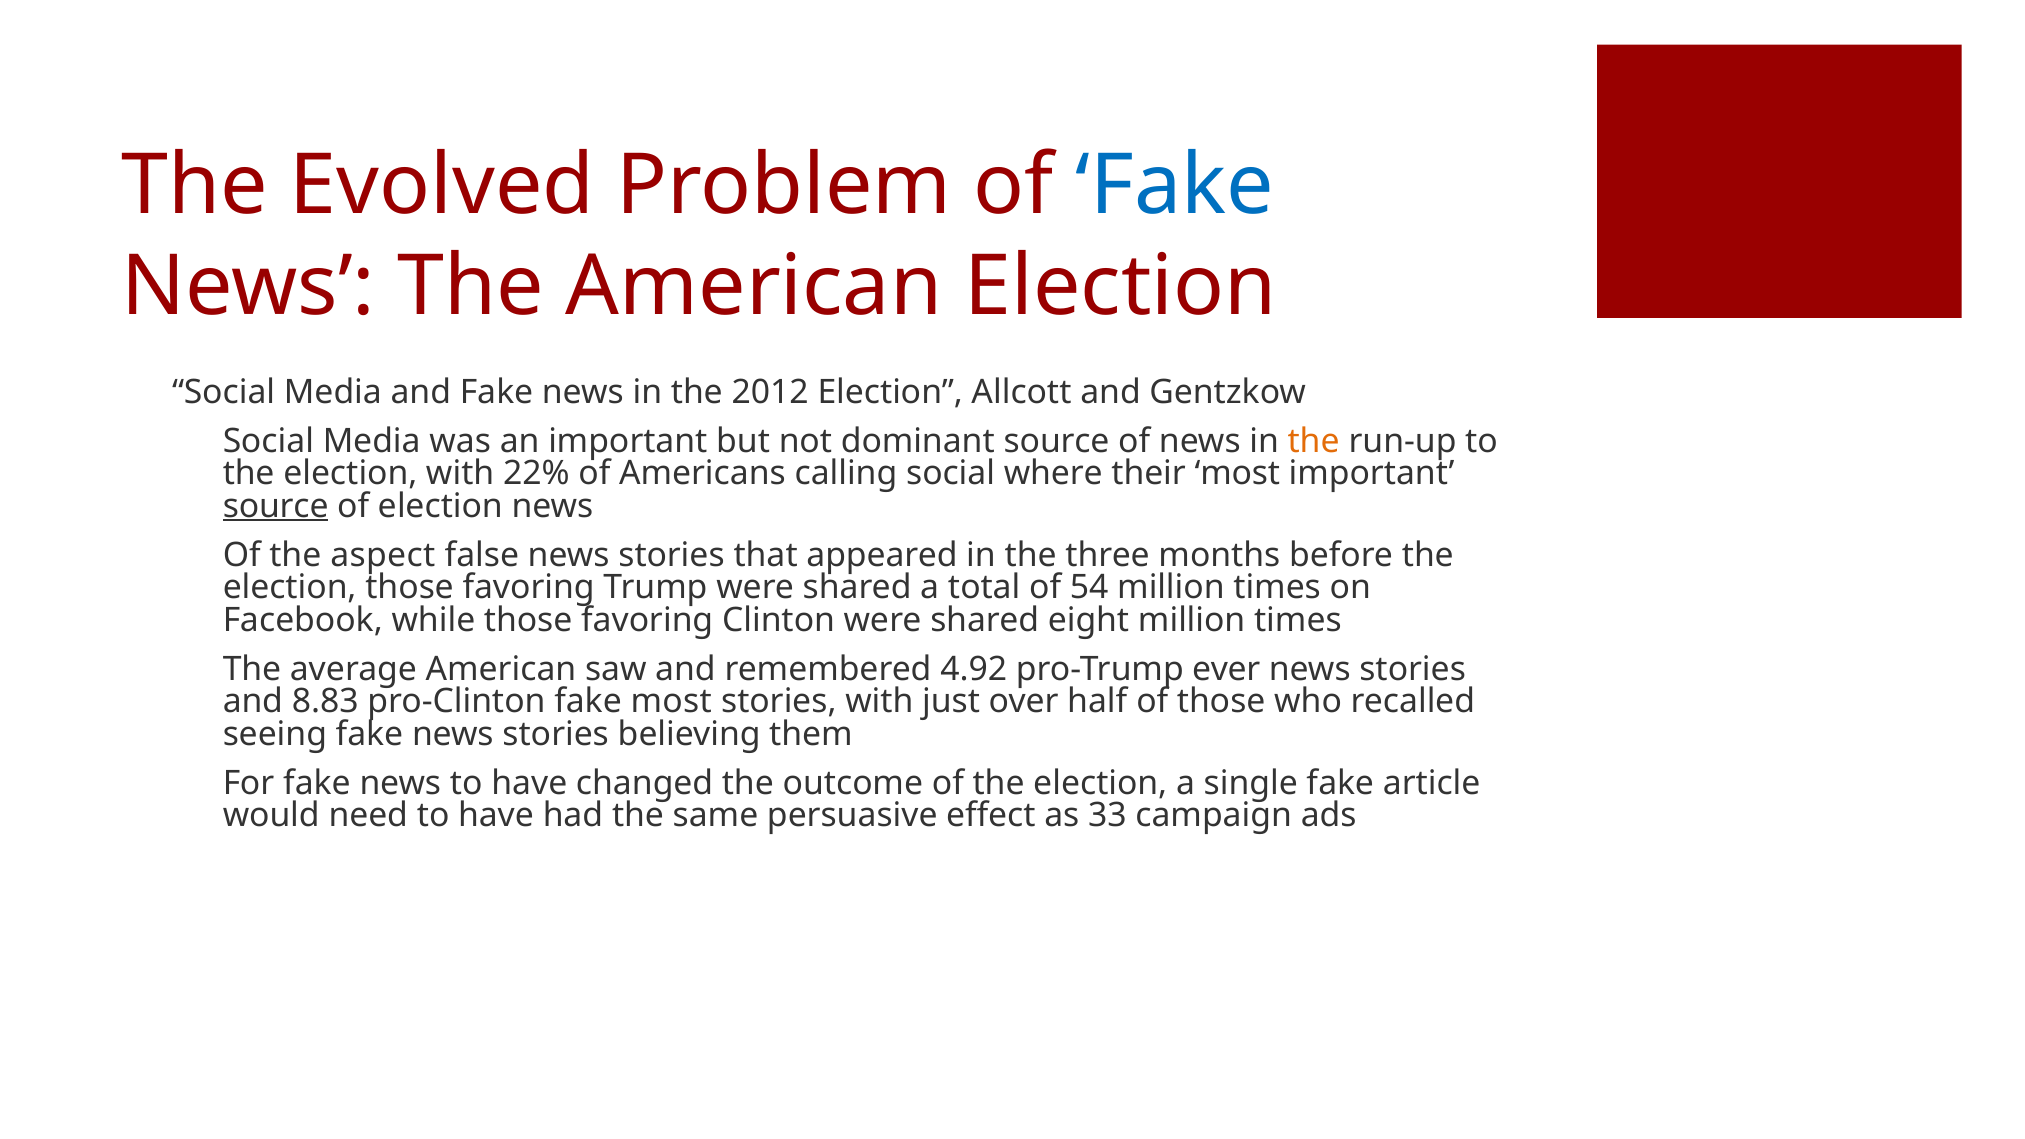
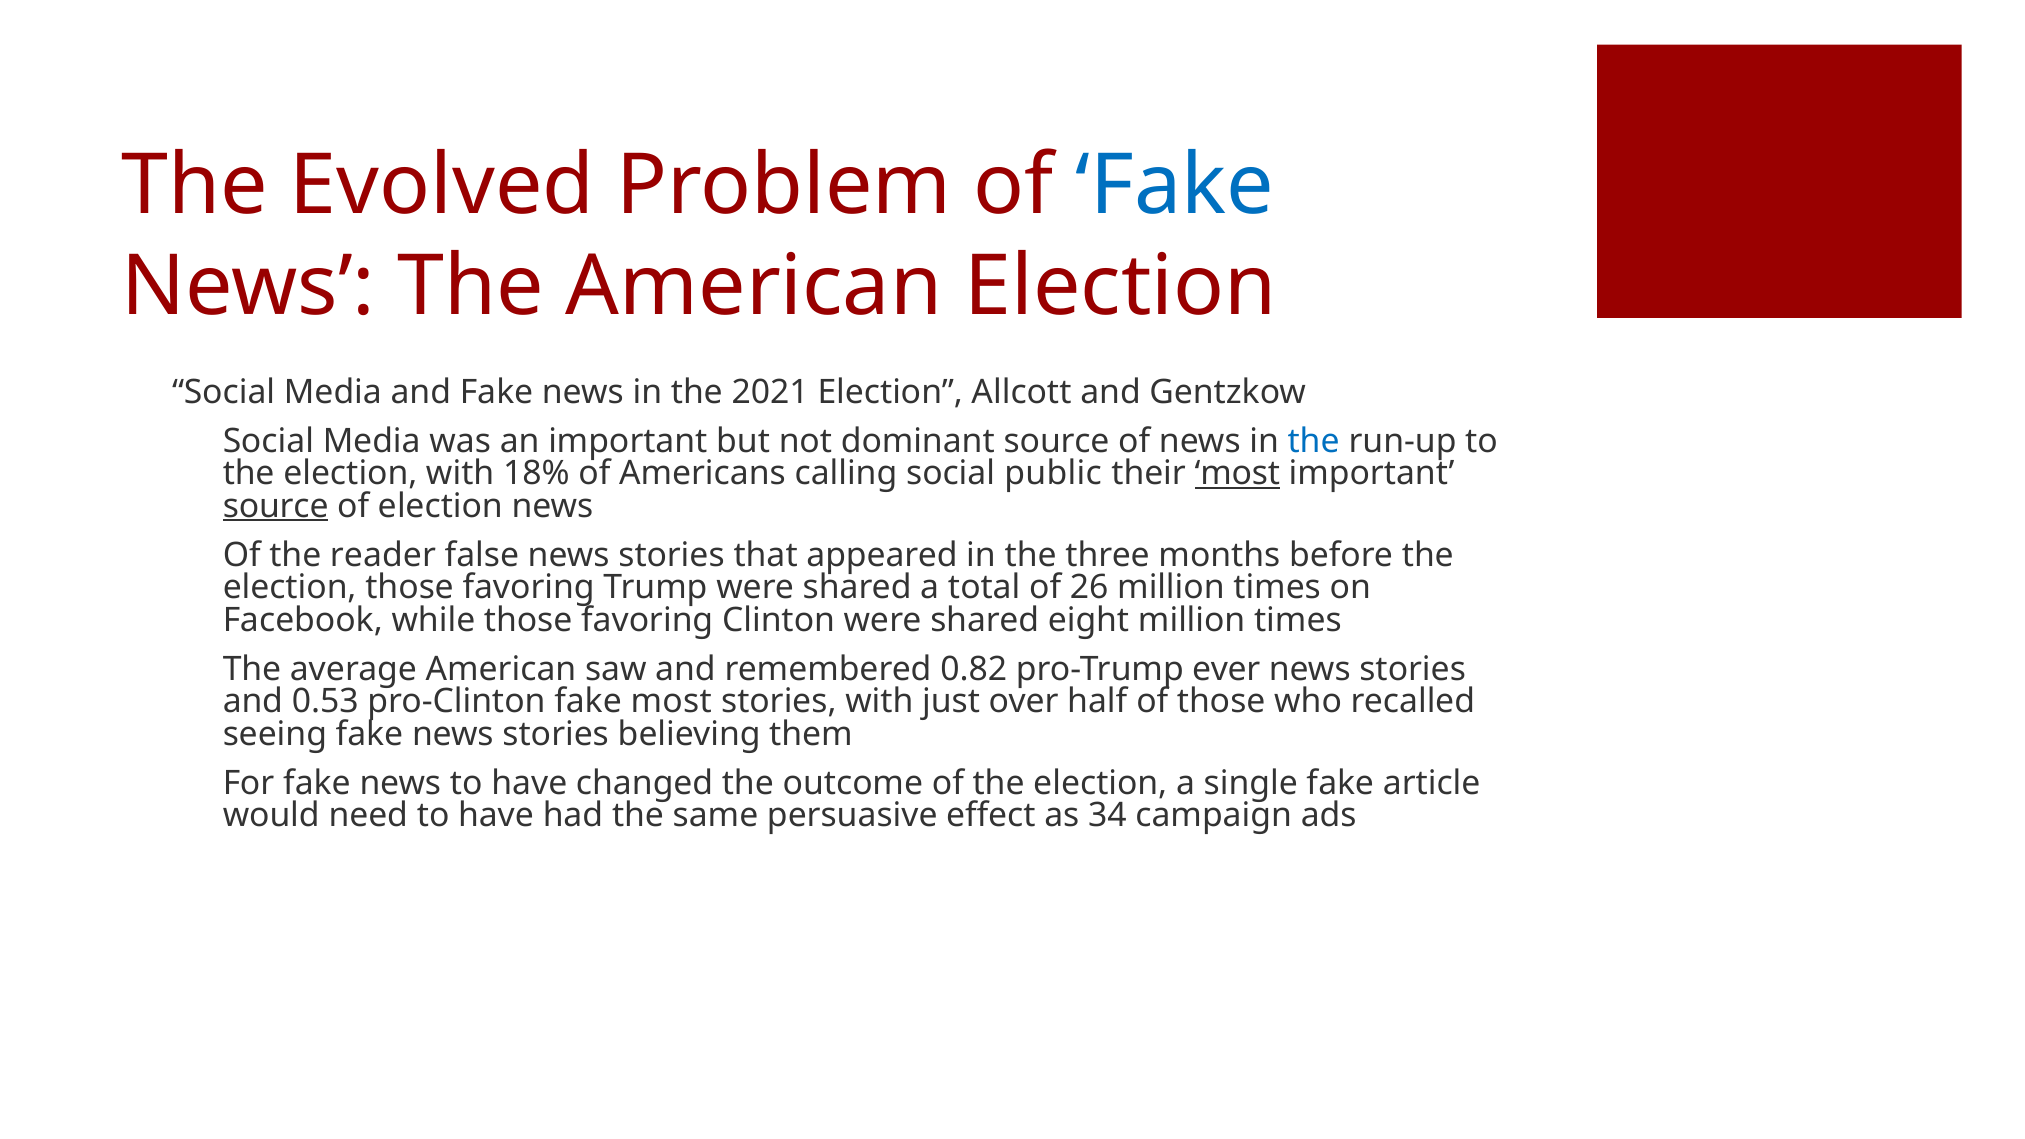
2012: 2012 -> 2021 (770, 392)
the colour: orange -> blue (1314, 441)
22%: 22% -> 18% (536, 474)
where: where -> public (1053, 474)
most underline: none -> present (1237, 474)
aspect: aspect -> reader (383, 555)
54: 54 -> 26 (1089, 588)
4.92: 4.92 -> 0.82 (974, 669)
8.83: 8.83 -> 0.53 (325, 702)
33: 33 -> 34 (1107, 816)
